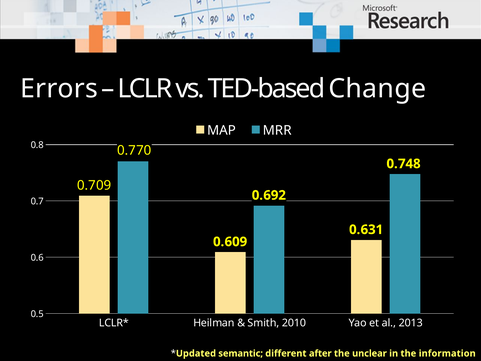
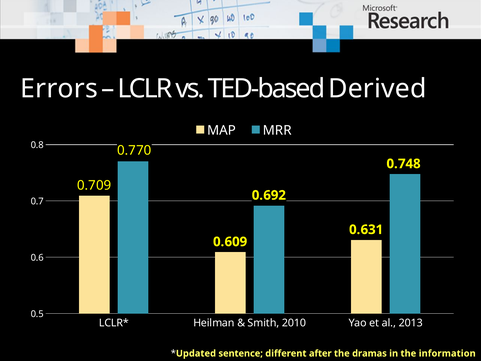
Change: Change -> Derived (377, 89)
semantic: semantic -> sentence (241, 353)
unclear: unclear -> dramas (369, 353)
